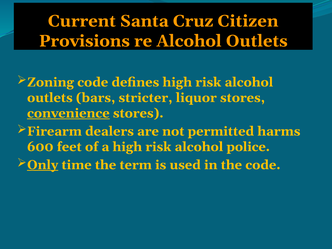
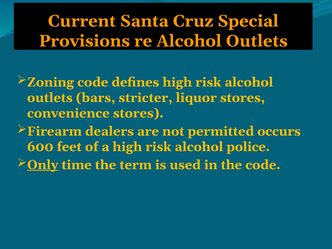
Citizen: Citizen -> Special (248, 21)
convenience underline: present -> none (68, 113)
harms: harms -> occurs (279, 131)
